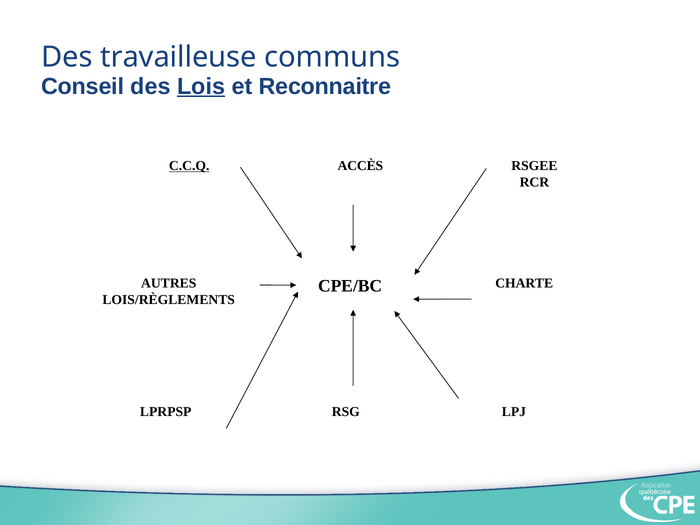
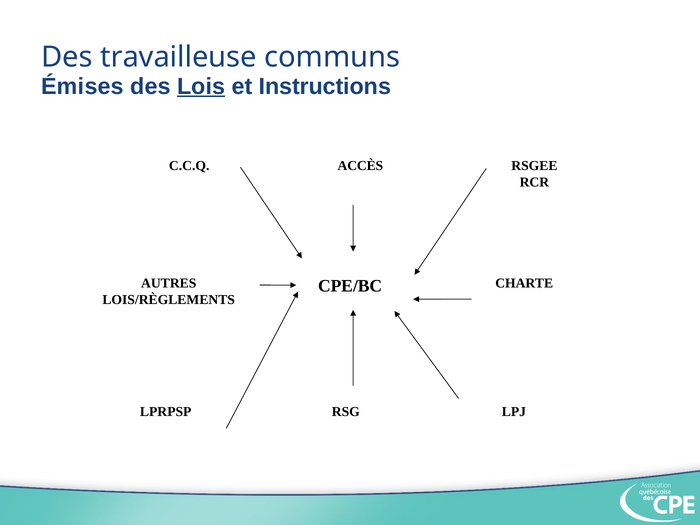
Conseil: Conseil -> Émises (82, 86)
Reconnaitre: Reconnaitre -> Instructions (325, 86)
C.C.Q underline: present -> none (189, 166)
